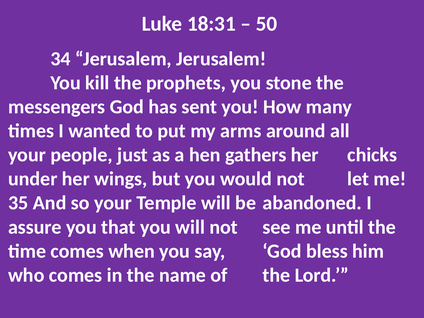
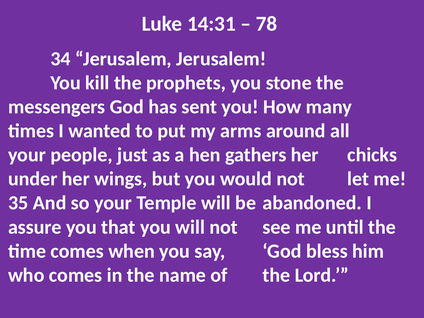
18:31: 18:31 -> 14:31 (211, 24)
50: 50 -> 78 (267, 24)
